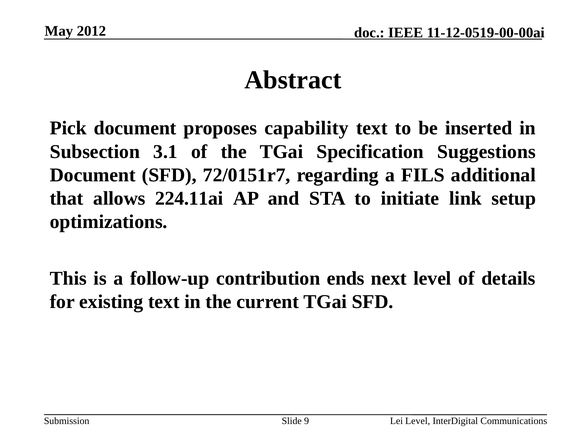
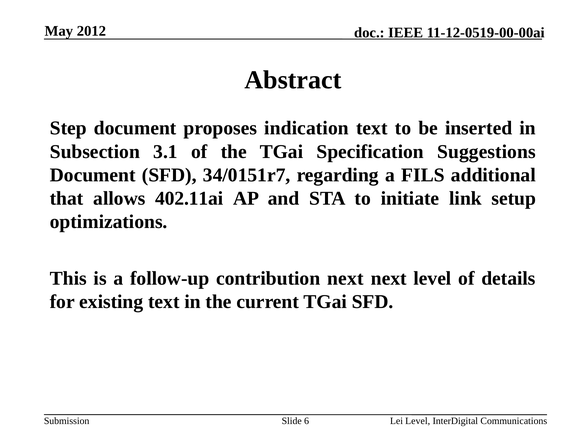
Pick: Pick -> Step (68, 128)
capability: capability -> indication (307, 128)
72/0151r7: 72/0151r7 -> 34/0151r7 (247, 175)
224.11ai: 224.11ai -> 402.11ai (189, 199)
contribution ends: ends -> next (345, 279)
9: 9 -> 6 (307, 422)
